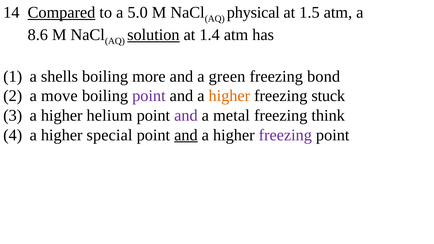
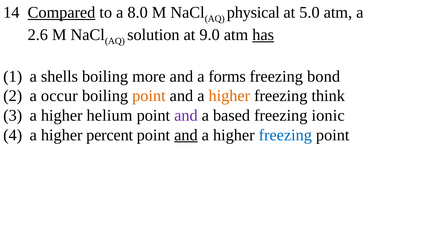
5.0: 5.0 -> 8.0 (138, 12)
1.5: 1.5 -> 5.0 (309, 12)
8.6: 8.6 -> 2.6 (38, 35)
solution underline: present -> none (153, 35)
1.4: 1.4 -> 9.0 (210, 35)
has underline: none -> present (263, 35)
green: green -> forms (227, 76)
move: move -> occur (59, 96)
point colour: purple -> orange (149, 96)
stuck: stuck -> think (328, 96)
metal: metal -> based (232, 116)
think: think -> ionic (328, 116)
special: special -> percent (110, 135)
freezing colour: purple -> blue (285, 135)
